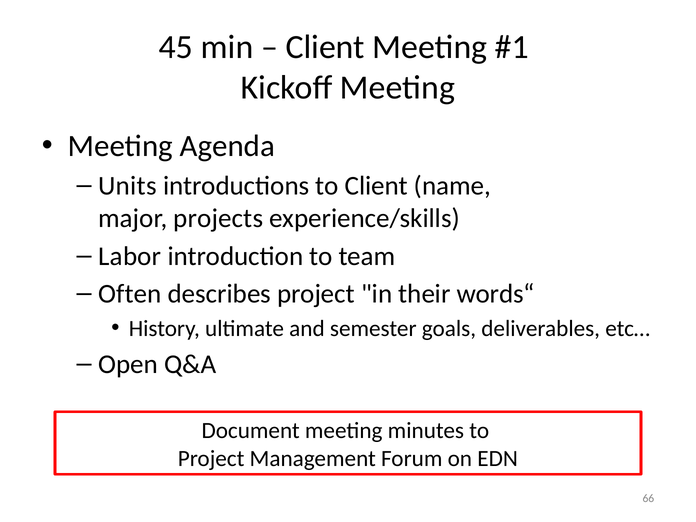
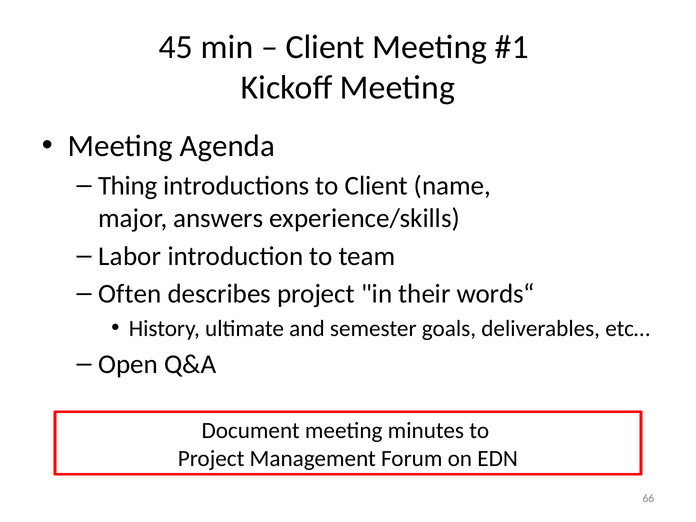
Units: Units -> Thing (128, 186)
projects: projects -> answers (218, 218)
